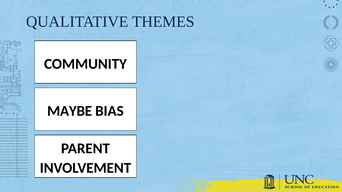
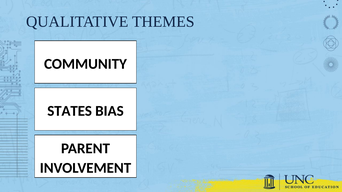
MAYBE: MAYBE -> STATES (70, 111)
